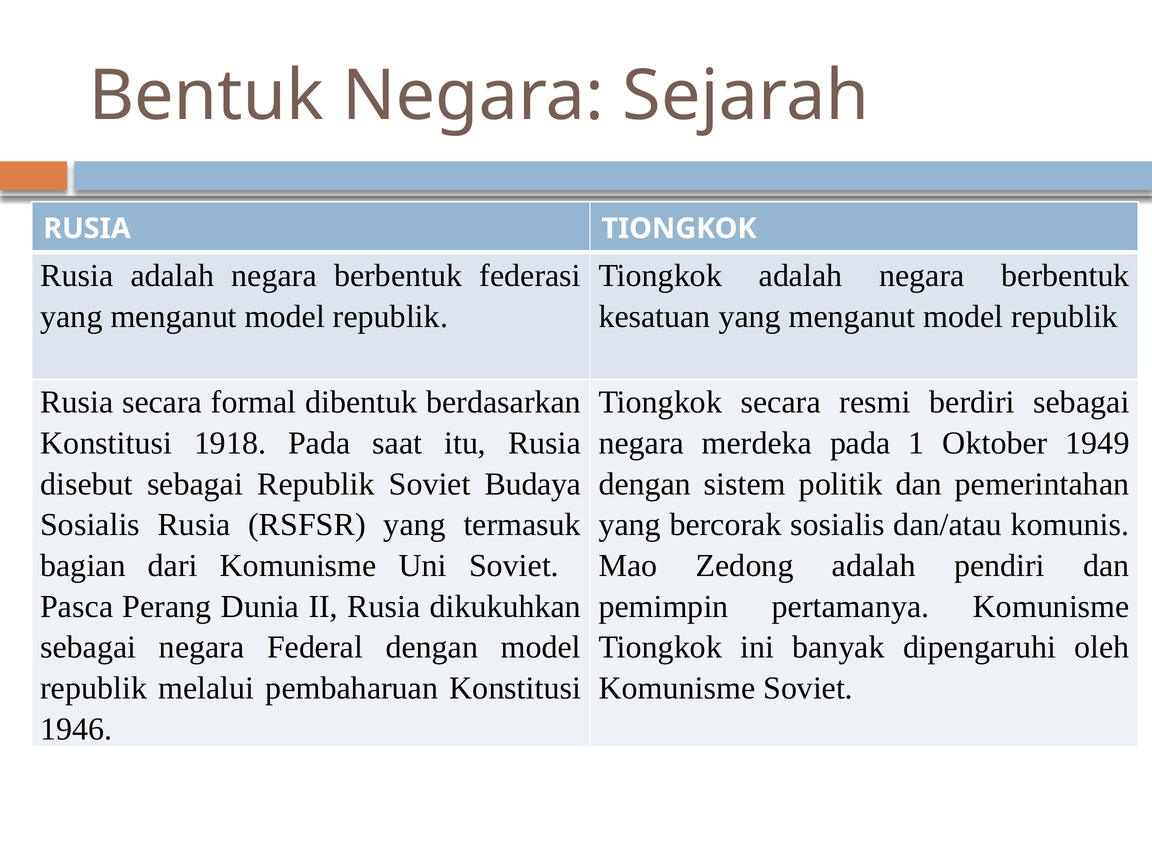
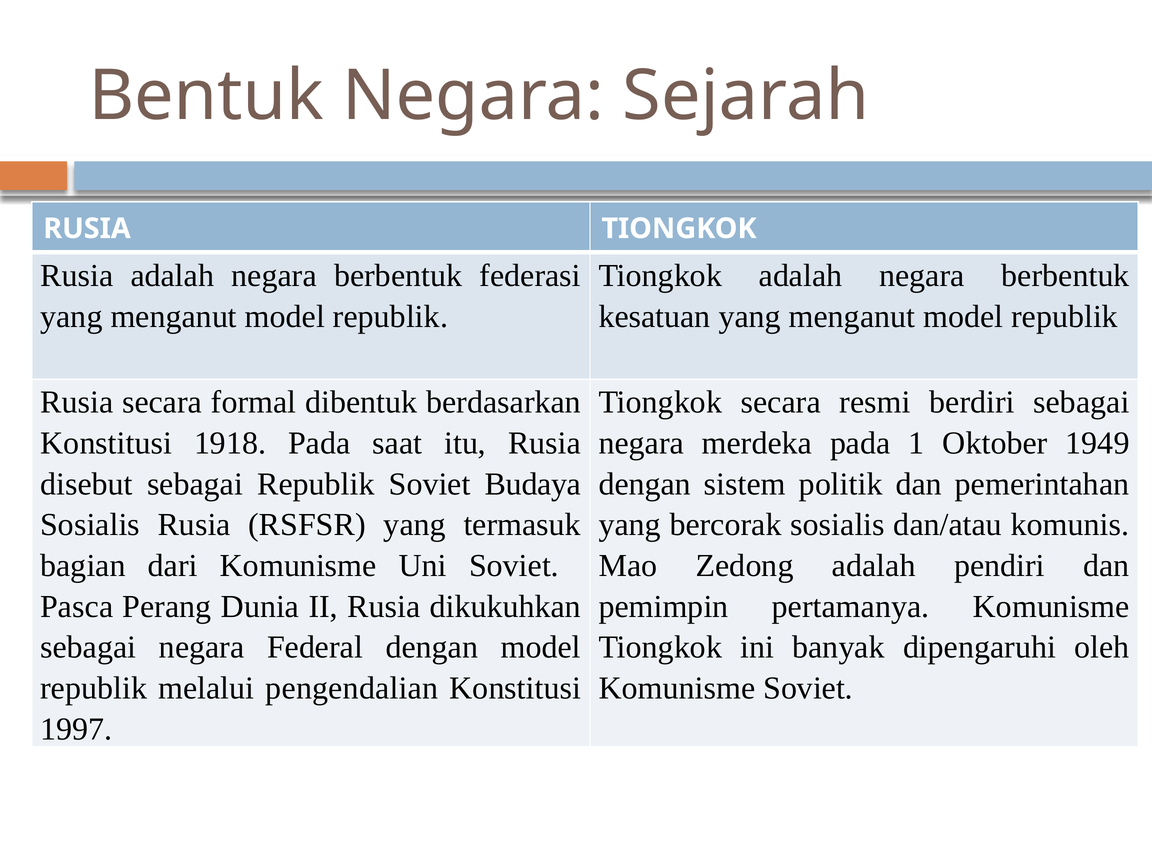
pembaharuan: pembaharuan -> pengendalian (352, 688)
1946: 1946 -> 1997 (76, 729)
